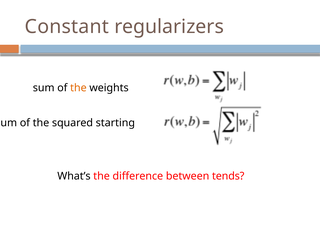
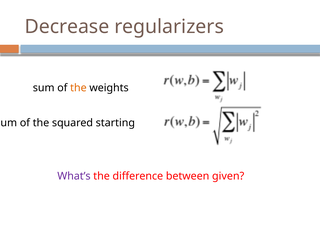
Constant: Constant -> Decrease (67, 27)
What’s colour: black -> purple (74, 176)
tends: tends -> given (228, 176)
